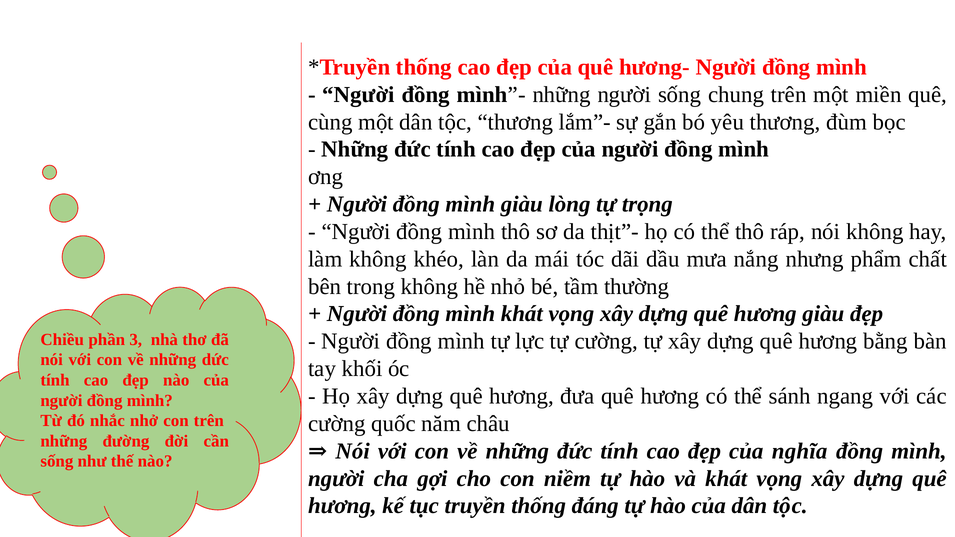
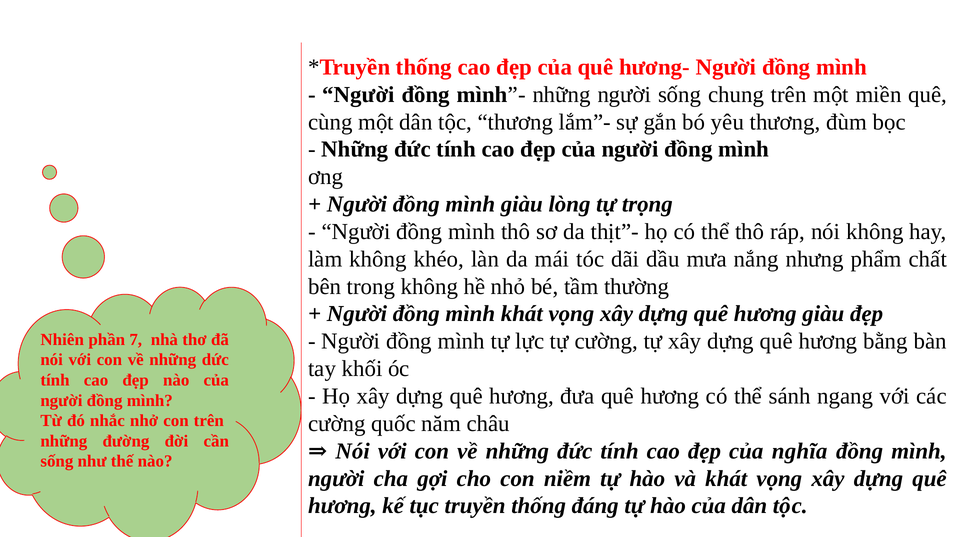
Chiều: Chiều -> Nhiên (62, 340)
3: 3 -> 7 (136, 340)
